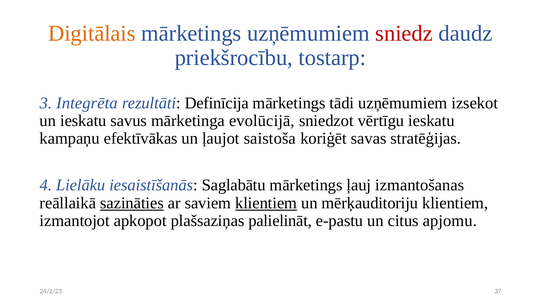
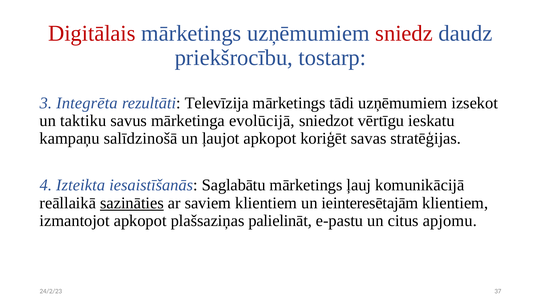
Digitālais colour: orange -> red (92, 33)
Definīcija: Definīcija -> Televīzija (217, 103)
un ieskatu: ieskatu -> taktiku (83, 120)
efektīvākas: efektīvākas -> salīdzinošā (141, 138)
ļaujot saistoša: saistoša -> apkopot (270, 138)
Lielāku: Lielāku -> Izteikta (81, 185)
izmantošanas: izmantošanas -> komunikācijā (420, 185)
klientiem underline: present -> none (266, 203)
mērķauditoriju: mērķauditoriju -> ieinteresētajām (370, 203)
